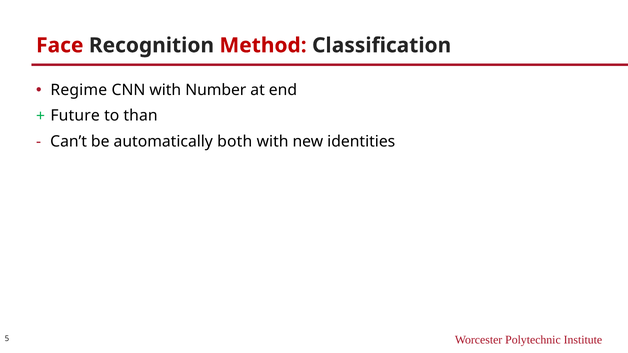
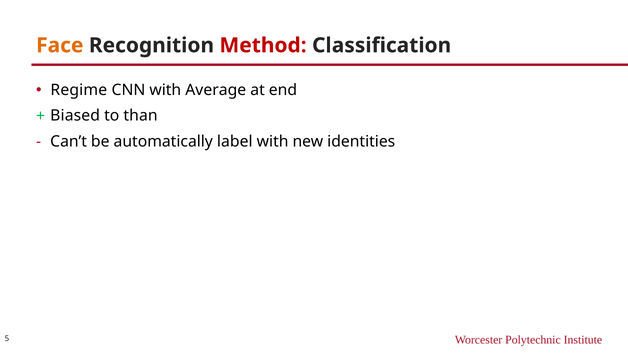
Face colour: red -> orange (60, 45)
Number: Number -> Average (216, 90)
Future: Future -> Biased (75, 116)
both: both -> label (235, 141)
